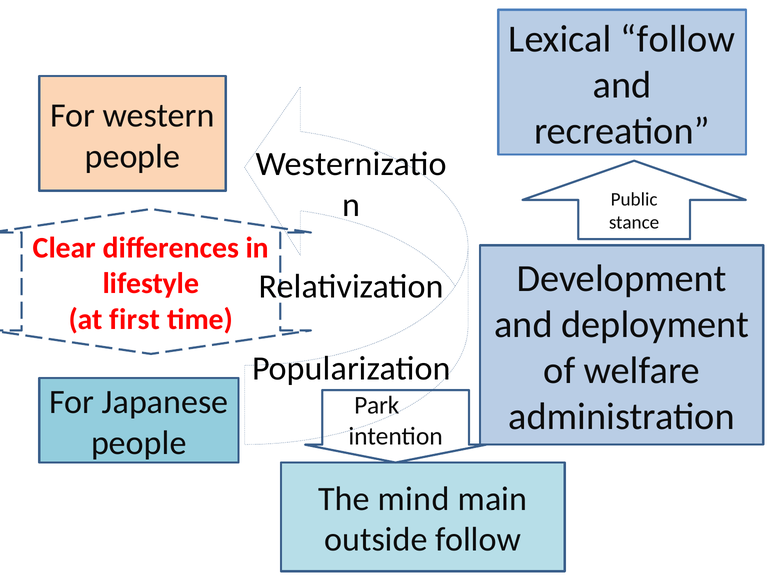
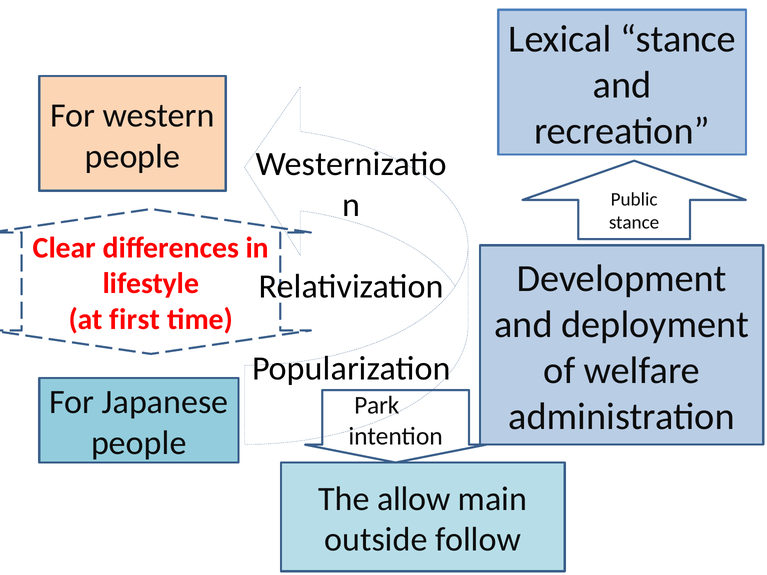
Lexical follow: follow -> stance (678, 39)
mind: mind -> allow (414, 499)
